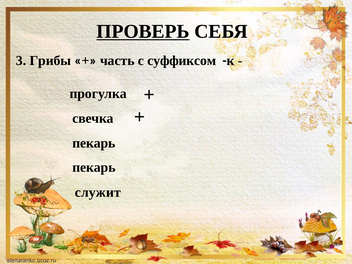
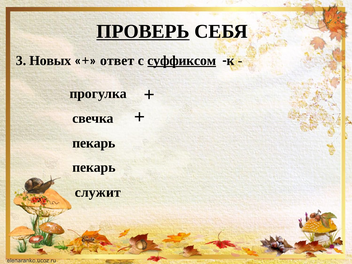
Грибы: Грибы -> Новых (50, 61)
часть: часть -> ответ (117, 61)
суффиксом underline: none -> present (182, 61)
